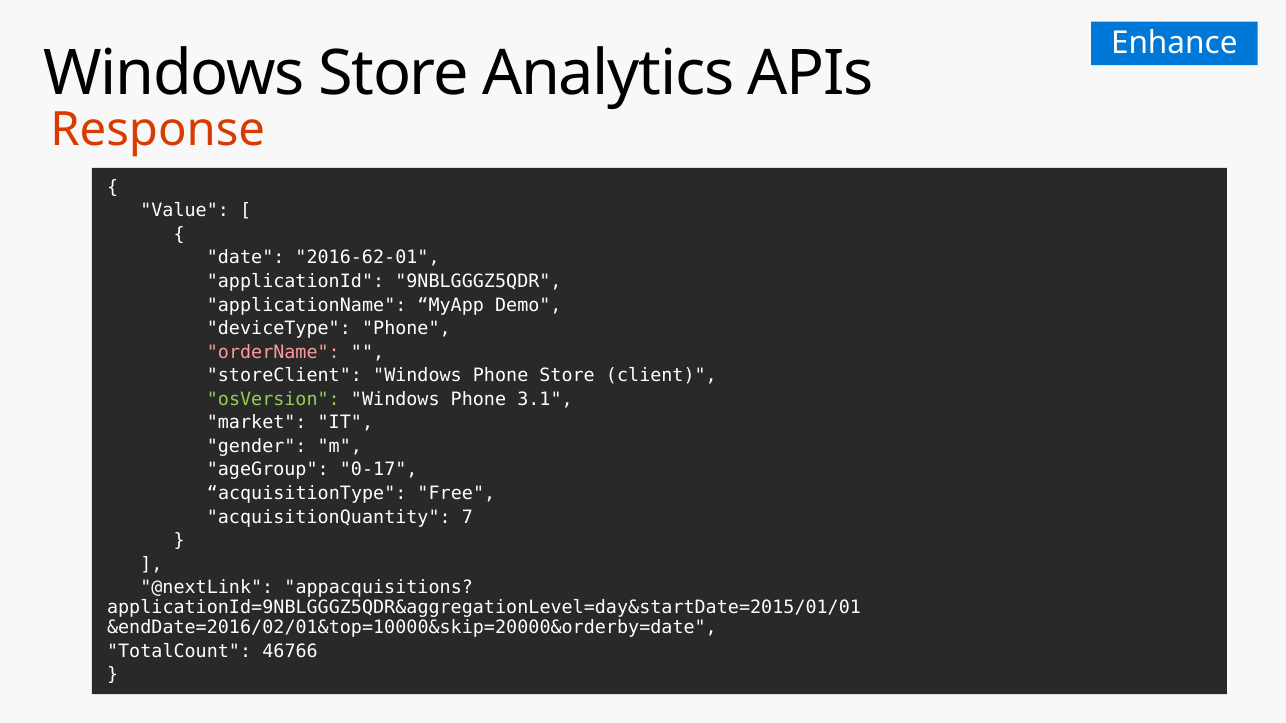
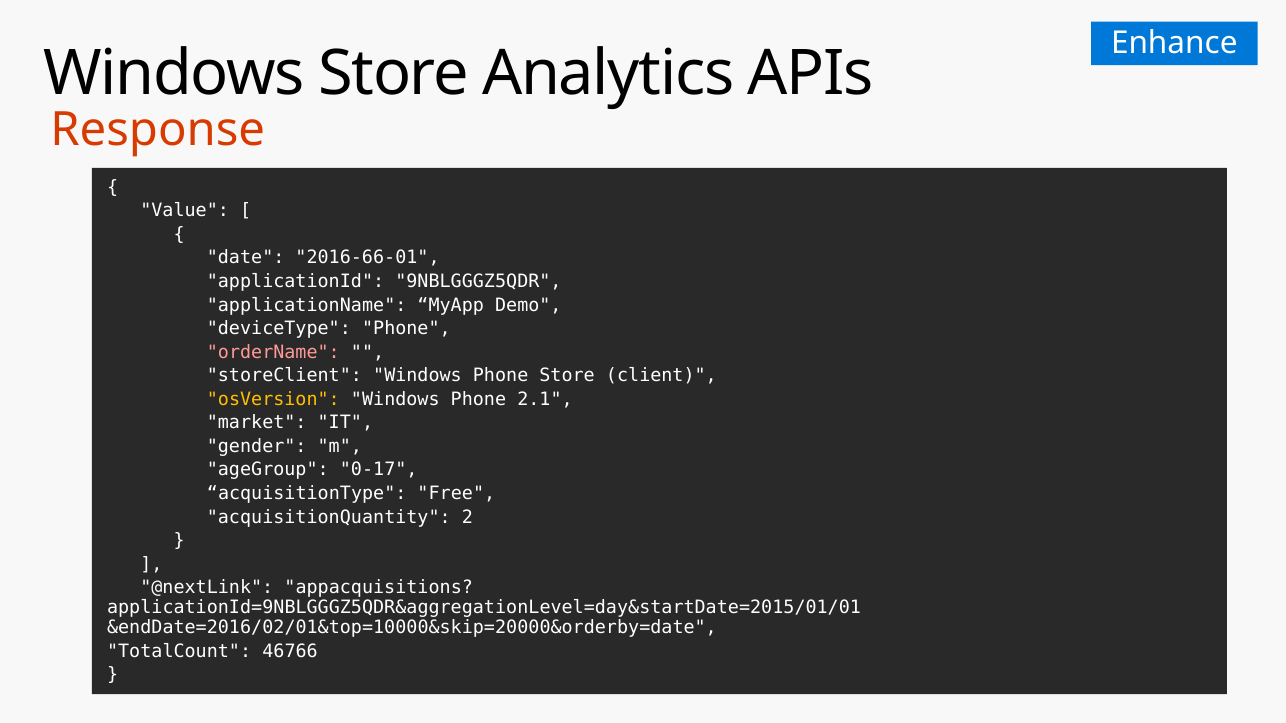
2016-62-01: 2016-62-01 -> 2016-66-01 (368, 258)
osVersion colour: light green -> yellow (273, 399)
3.1: 3.1 -> 2.1 (545, 399)
7: 7 -> 2 (467, 517)
